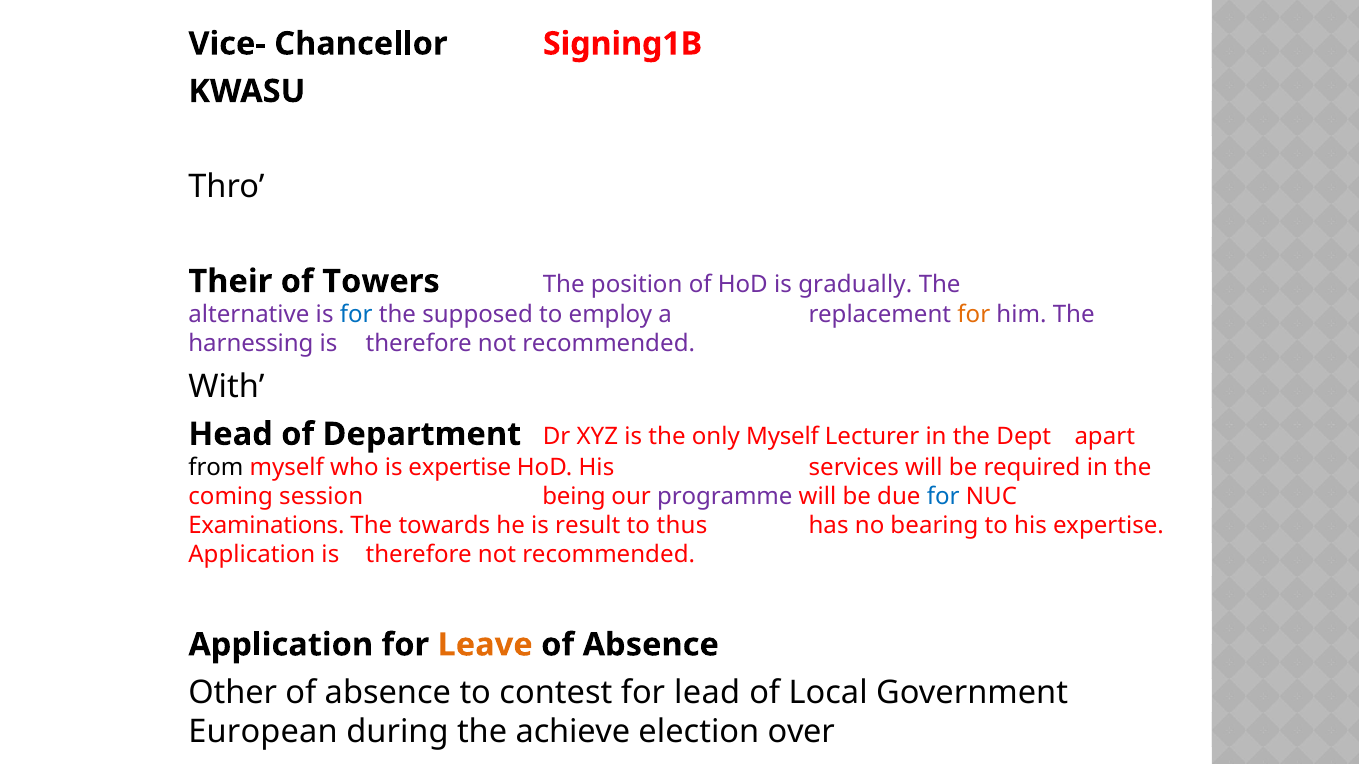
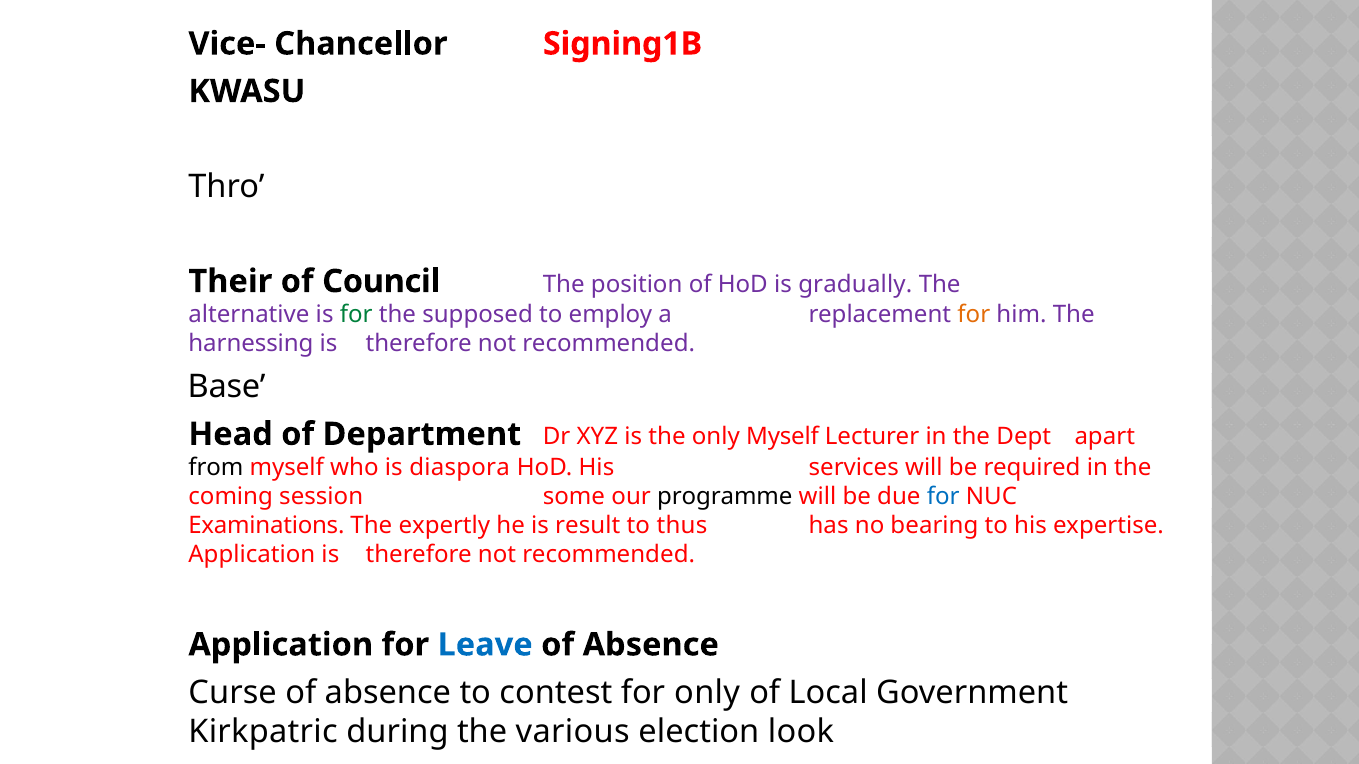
Towers: Towers -> Council (381, 282)
for colour: blue -> green (356, 315)
With: With -> Base (227, 387)
is expertise: expertise -> diaspora (460, 468)
being: being -> some (574, 497)
programme colour: purple -> black (725, 497)
towards: towards -> expertly (444, 526)
Leave colour: orange -> blue (485, 645)
Other: Other -> Curse (233, 693)
for lead: lead -> only (707, 693)
European: European -> Kirkpatric (263, 732)
achieve: achieve -> various (573, 732)
over: over -> look (801, 732)
